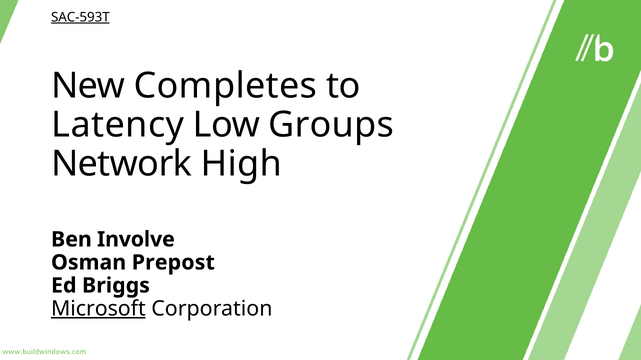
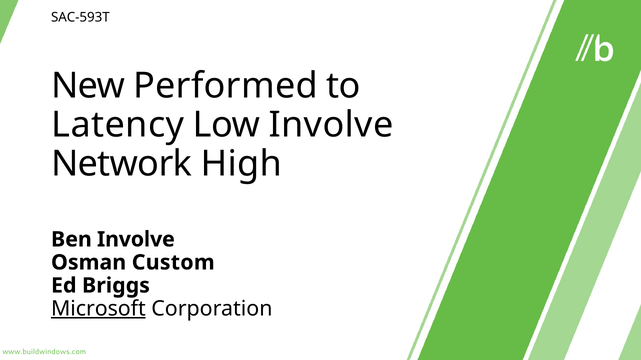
SAC-593T underline: present -> none (80, 17)
Completes: Completes -> Performed (225, 86)
Low Groups: Groups -> Involve (331, 125)
Prepost: Prepost -> Custom (173, 263)
